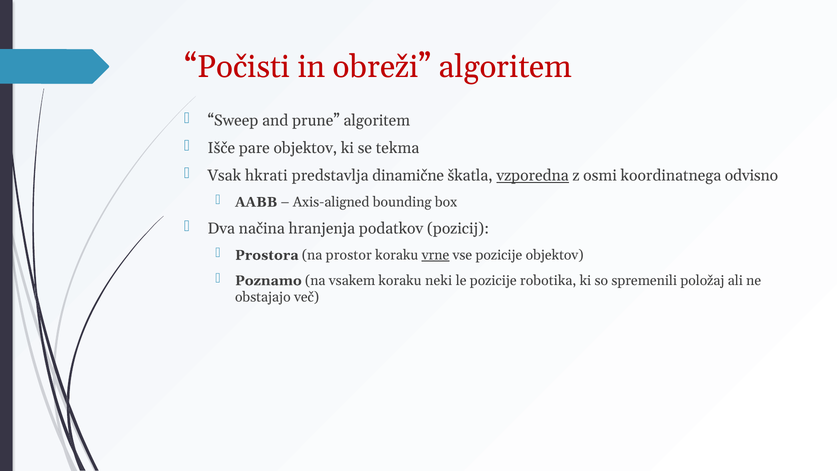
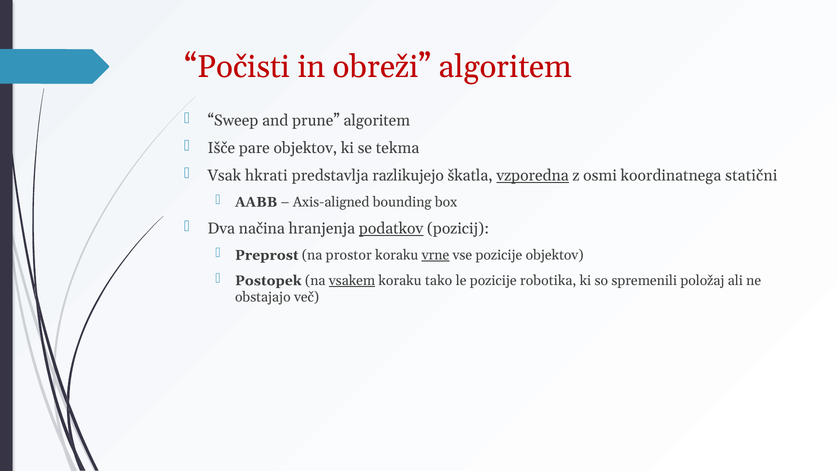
dinamične: dinamične -> razlikujejo (408, 176)
odvisno: odvisno -> statični (751, 176)
podatkov underline: none -> present (391, 229)
Prostora: Prostora -> Preprost (267, 255)
Poznamo: Poznamo -> Postopek (268, 281)
vsakem underline: none -> present (352, 281)
neki: neki -> tako (439, 281)
